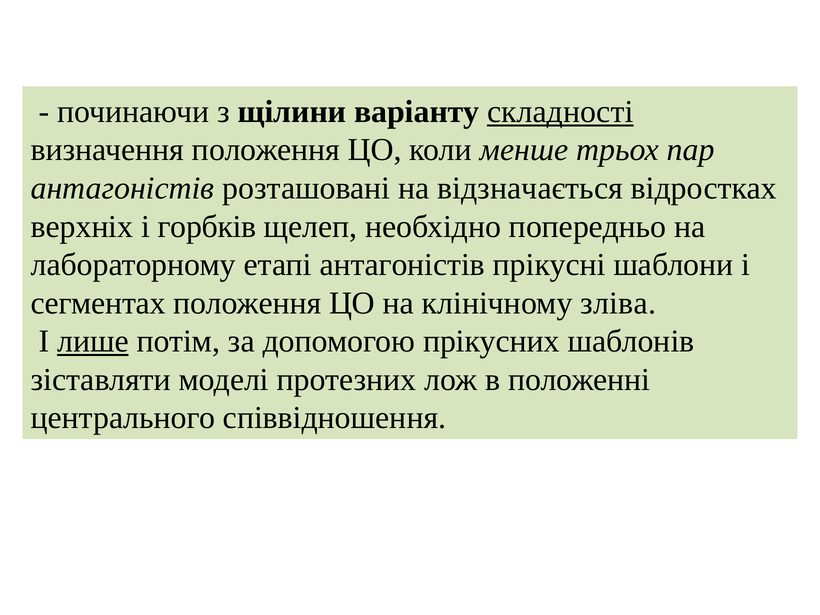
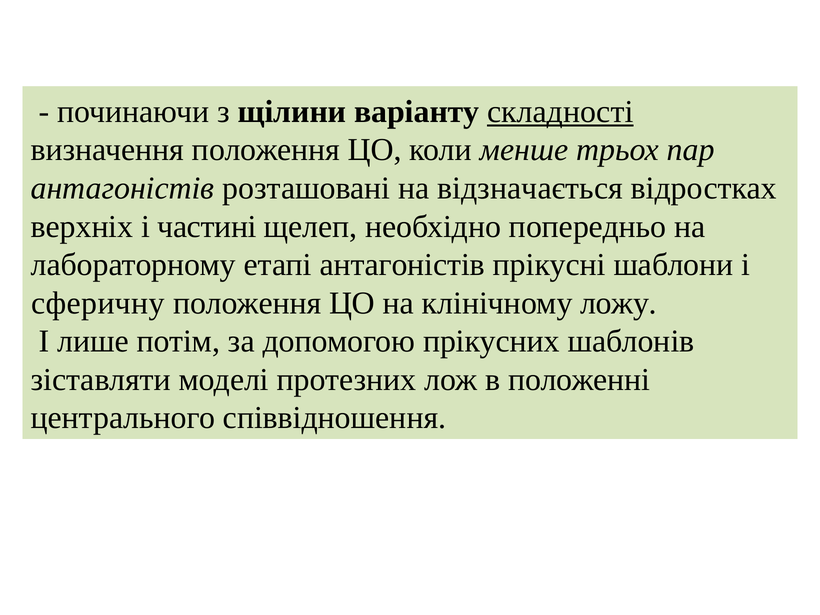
горбків: горбків -> частині (207, 226)
сегментах: сегментах -> сферичну (98, 303)
зліва: зліва -> ложу (618, 303)
лише underline: present -> none (93, 341)
